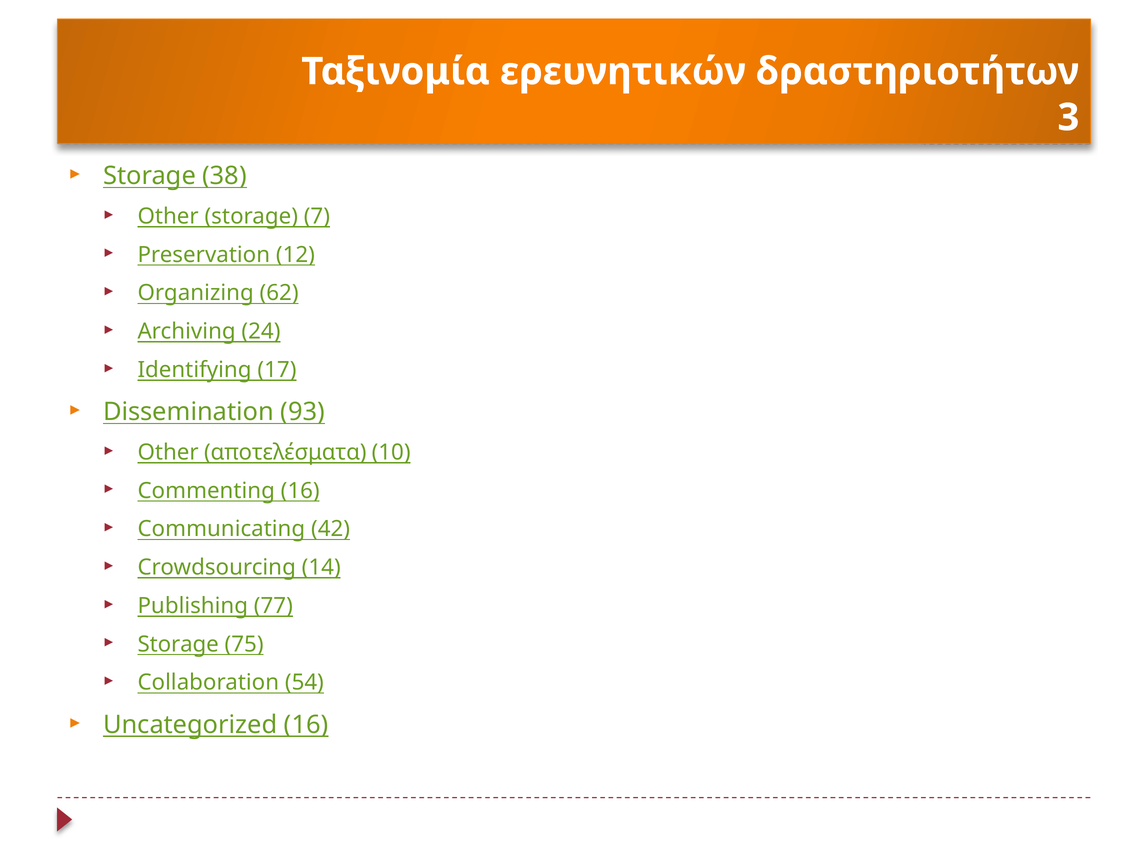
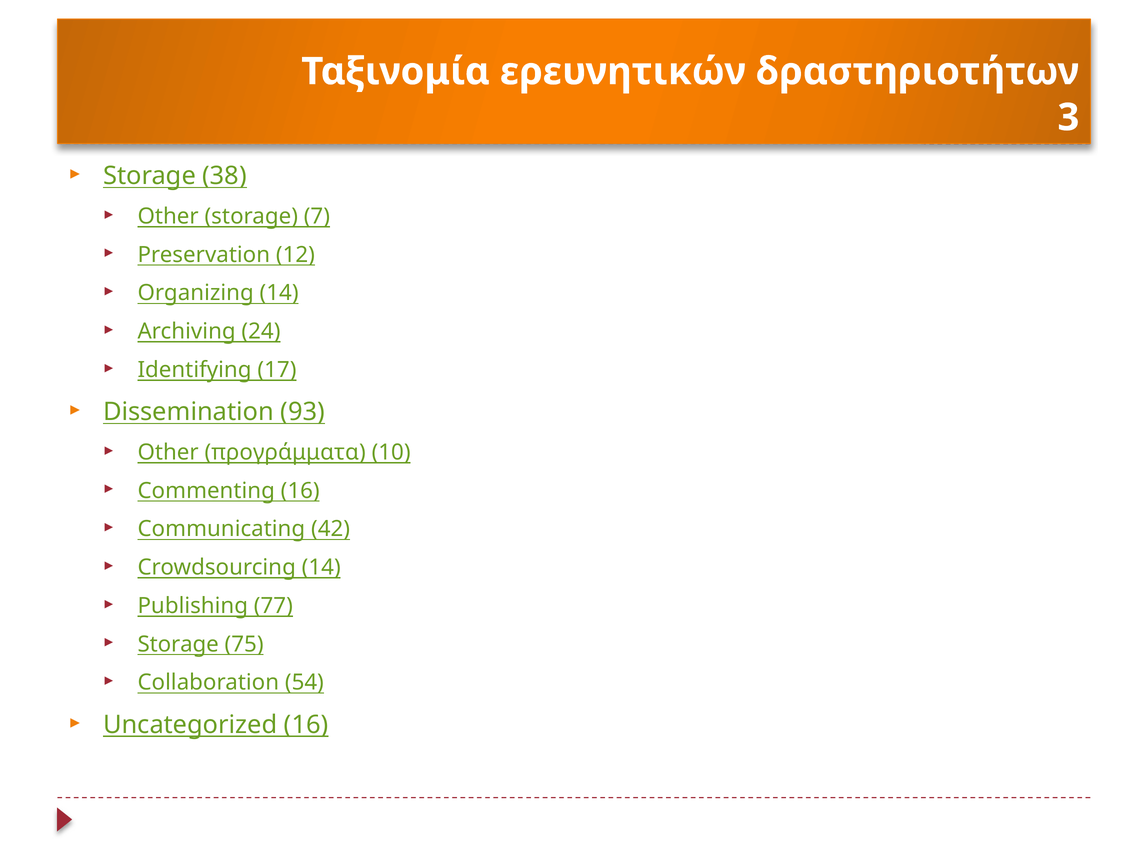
Organizing 62: 62 -> 14 (279, 293)
αποτελέσματα: αποτελέσματα -> προγράμματα (285, 452)
